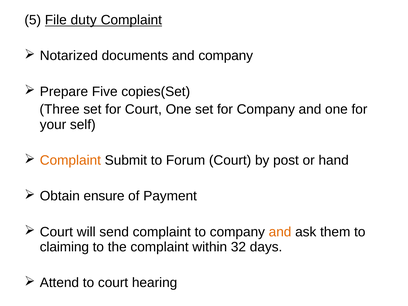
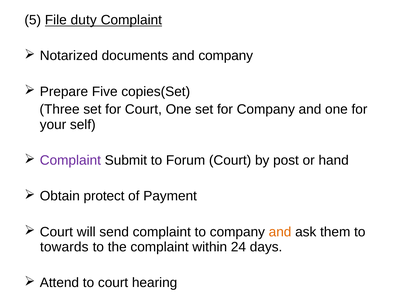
Complaint colour: orange -> purple (70, 160)
ensure: ensure -> protect (104, 196)
claiming: claiming -> towards (64, 247)
32: 32 -> 24 (238, 247)
